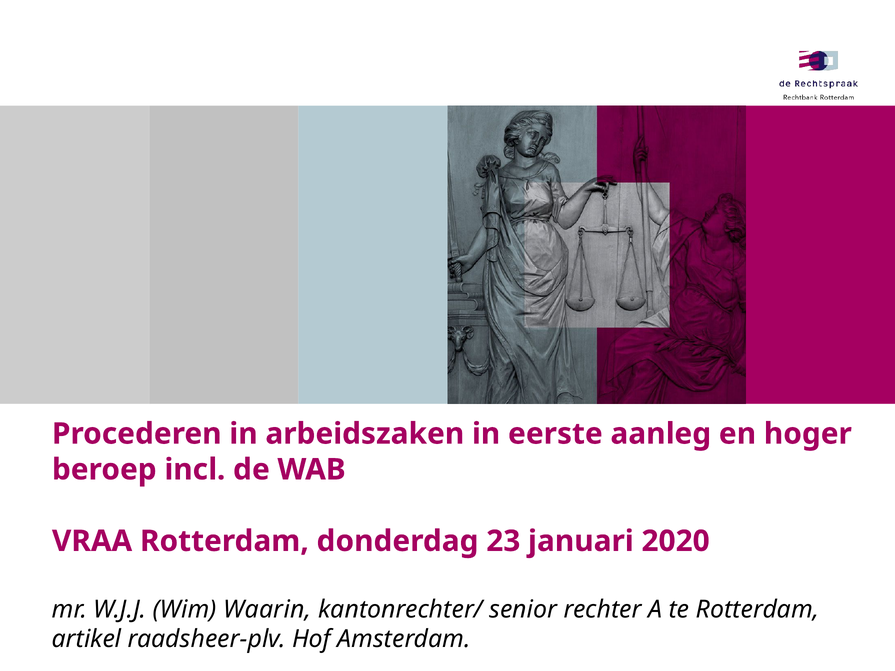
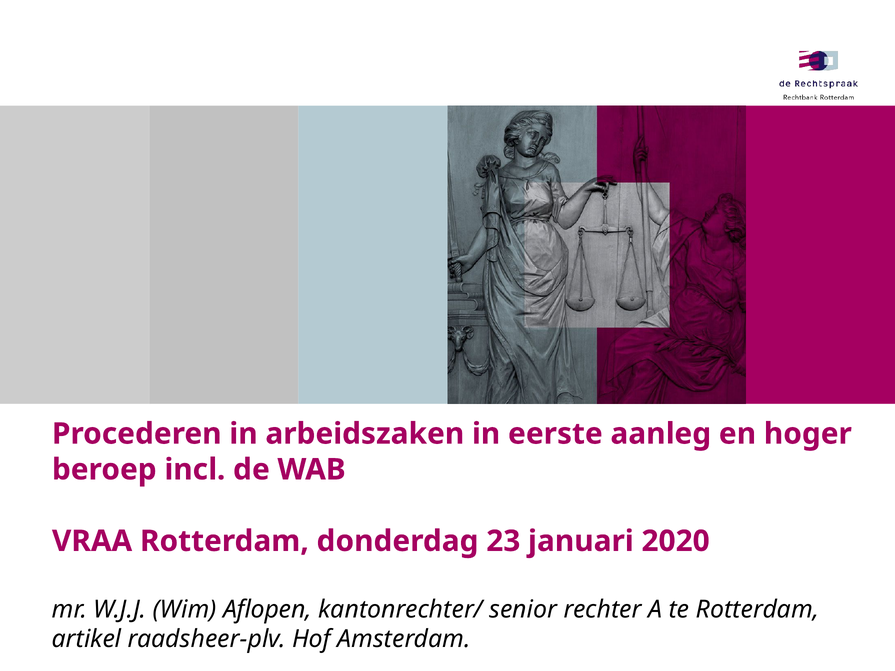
Waarin: Waarin -> Aflopen (267, 610)
